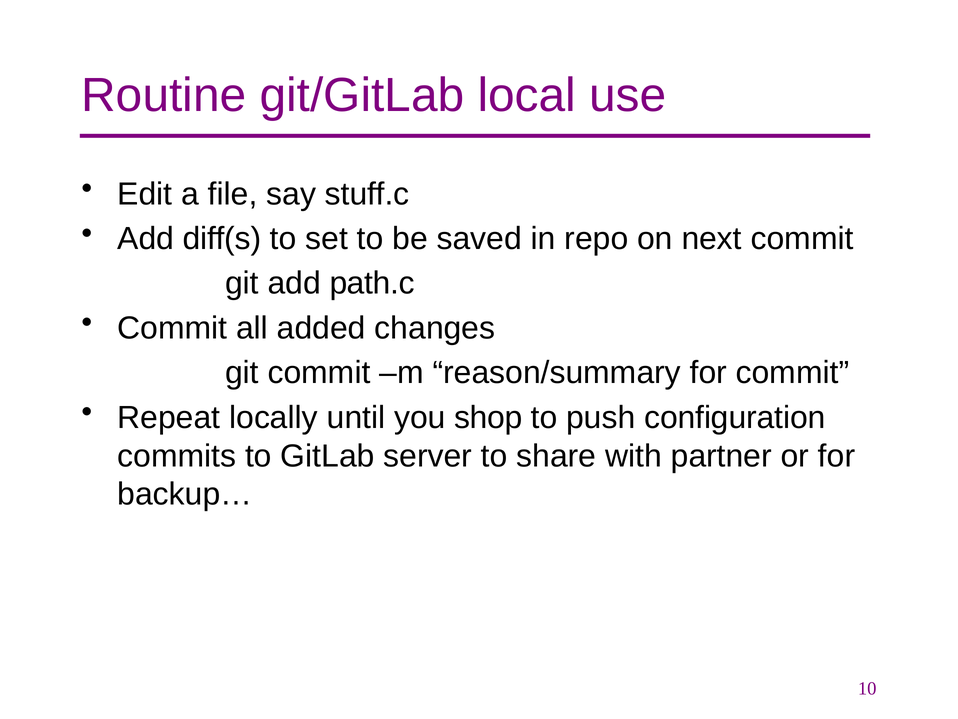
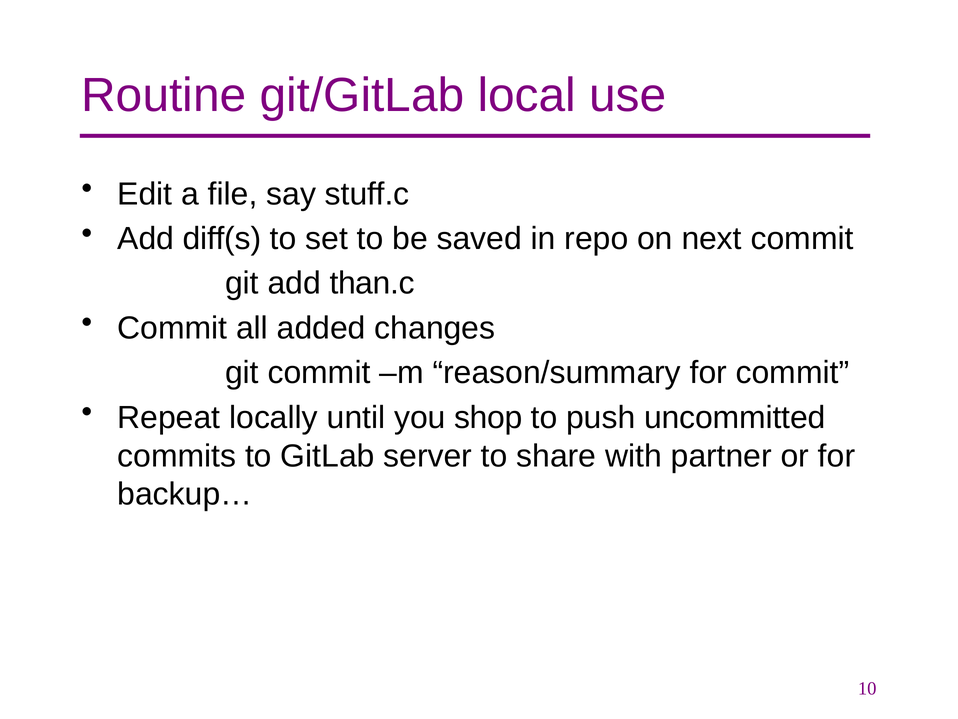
path.c: path.c -> than.c (372, 283)
configuration: configuration -> uncommitted (735, 417)
